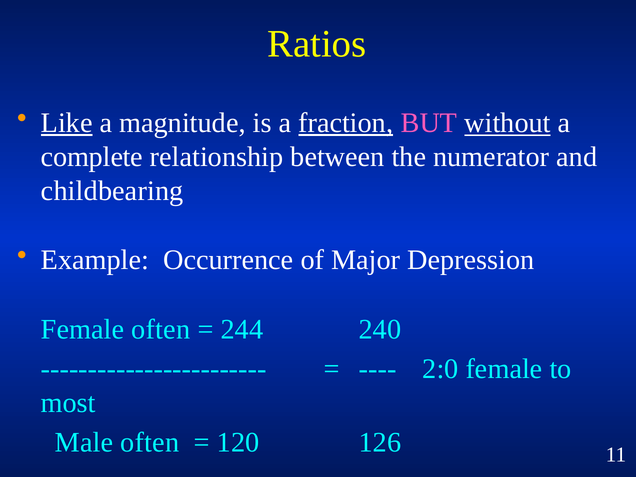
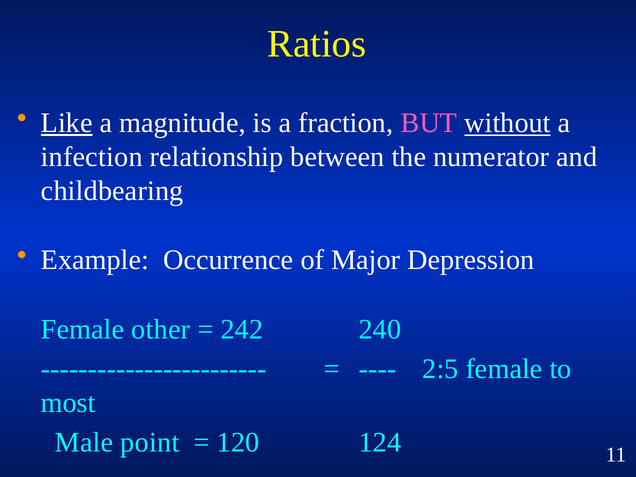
fraction underline: present -> none (346, 123)
complete: complete -> infection (92, 157)
Female often: often -> other (161, 329)
244: 244 -> 242 (242, 329)
2:0: 2:0 -> 2:5 (441, 369)
Male often: often -> point (150, 442)
126: 126 -> 124 (380, 442)
